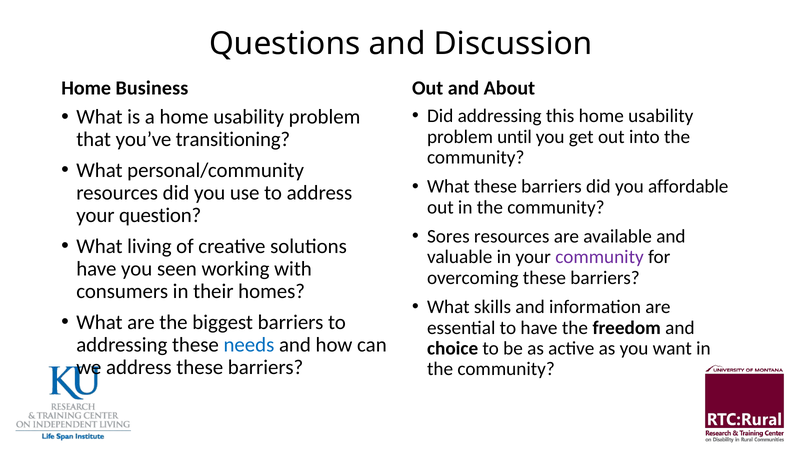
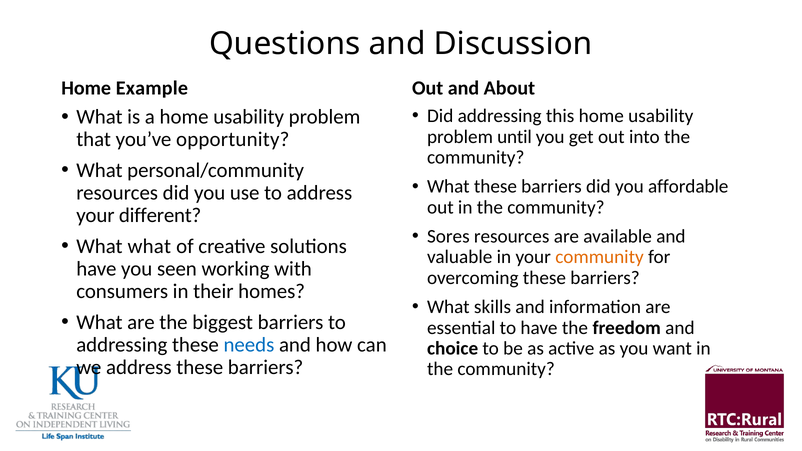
Business: Business -> Example (152, 88)
transitioning: transitioning -> opportunity (233, 139)
question: question -> different (160, 215)
What living: living -> what (149, 246)
community colour: purple -> orange (599, 257)
